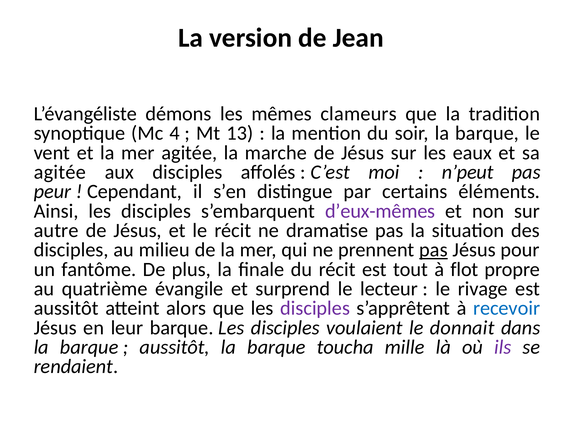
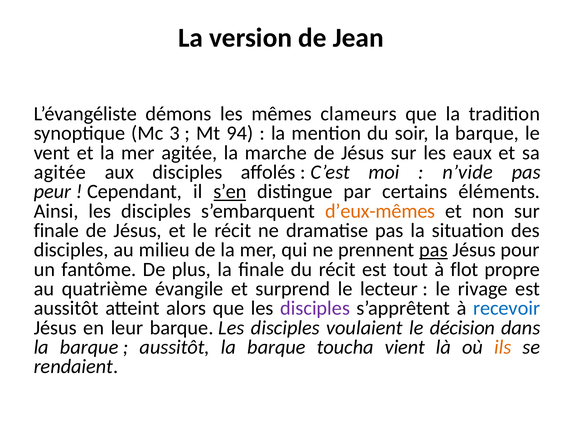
4: 4 -> 3 (175, 133)
13: 13 -> 94 (240, 133)
n’peut: n’peut -> n’vide (468, 172)
s’en underline: none -> present (230, 192)
d’eux-mêmes colour: purple -> orange (380, 211)
autre: autre -> finale (56, 231)
donnait: donnait -> décision (462, 328)
mille: mille -> vient (405, 348)
ils colour: purple -> orange (503, 348)
